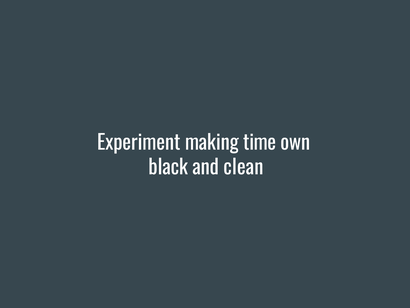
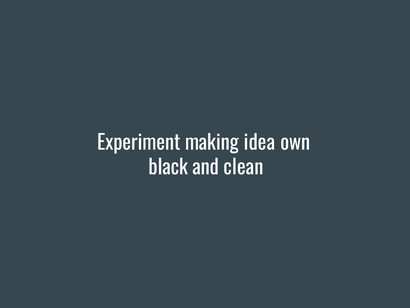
time: time -> idea (260, 143)
